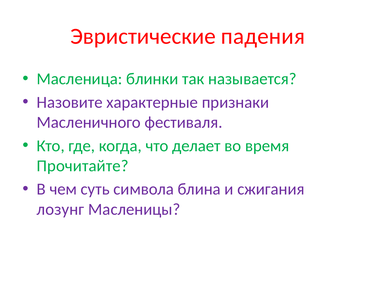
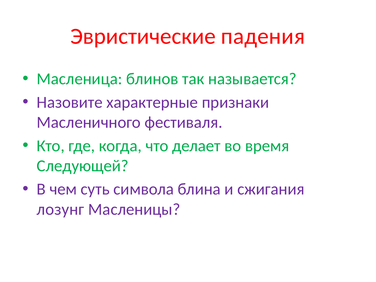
блинки: блинки -> блинов (152, 79)
Прочитайте: Прочитайте -> Следующей (83, 166)
